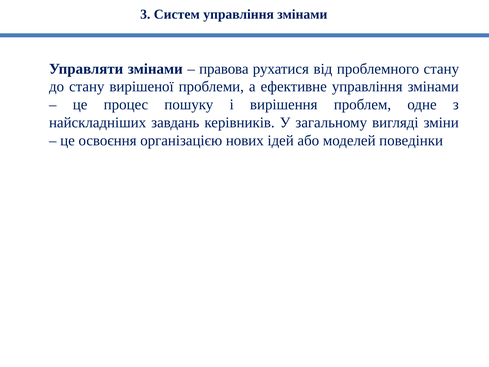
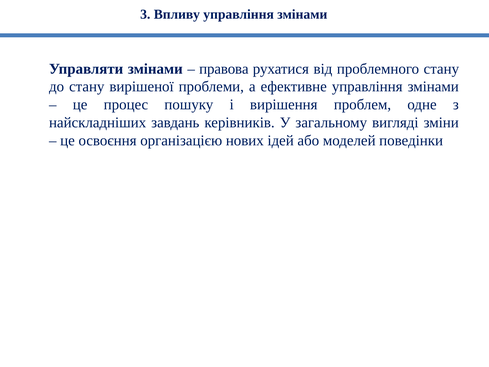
Систем: Систем -> Впливу (177, 14)
